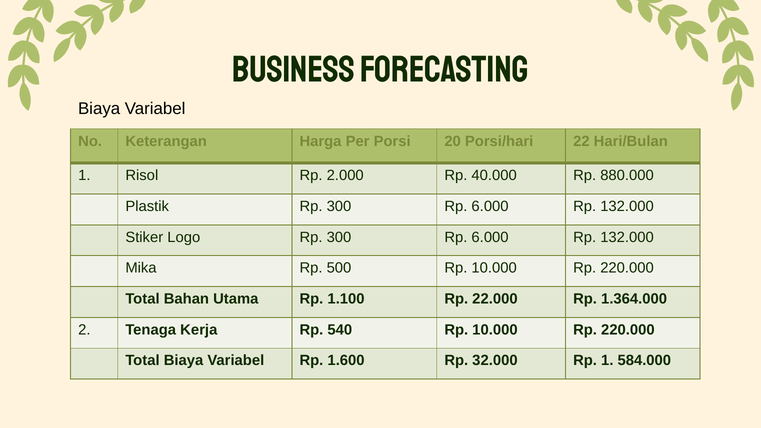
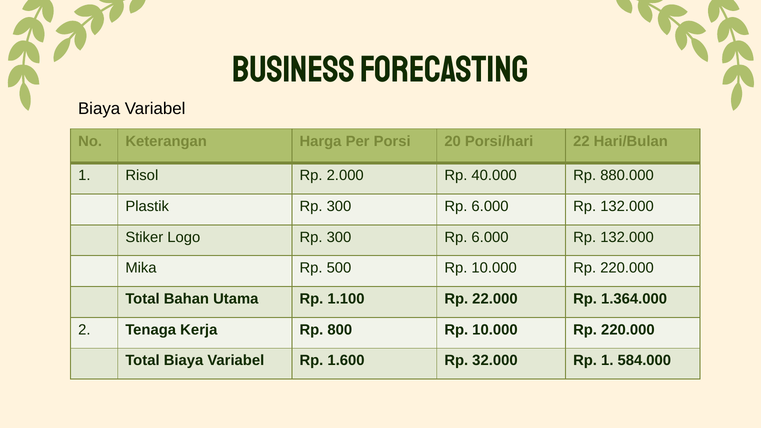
540: 540 -> 800 (340, 330)
